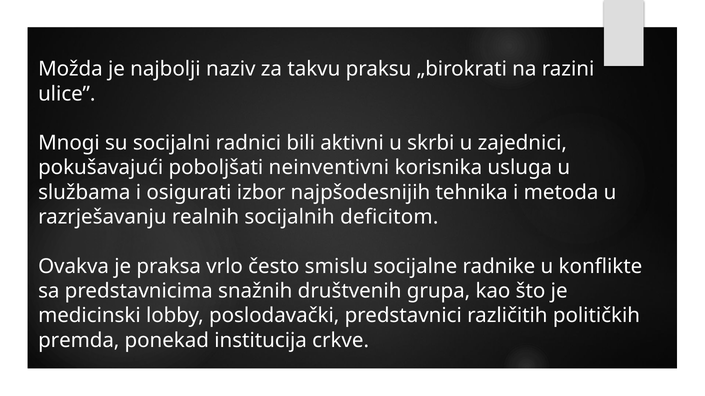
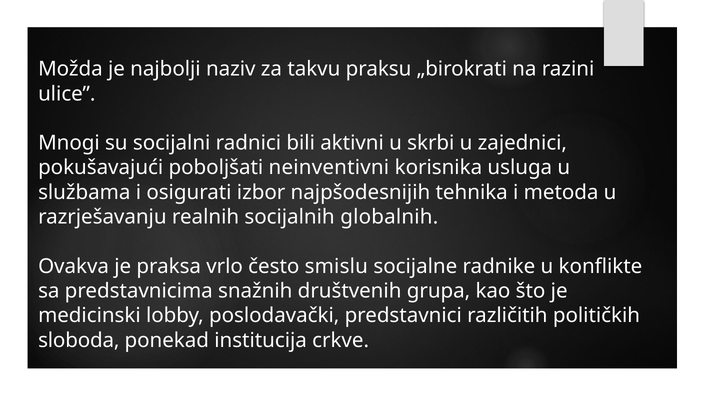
deficitom: deficitom -> globalnih (389, 217)
premda: premda -> sloboda (79, 341)
